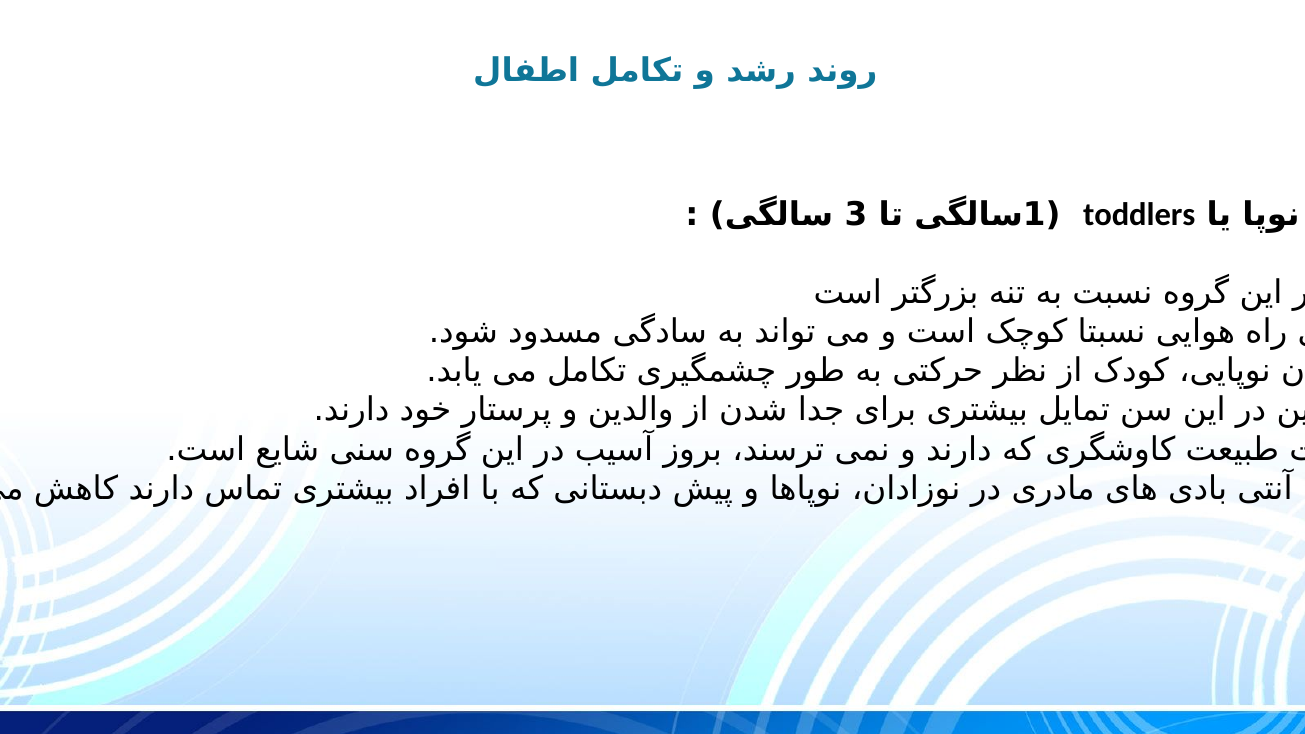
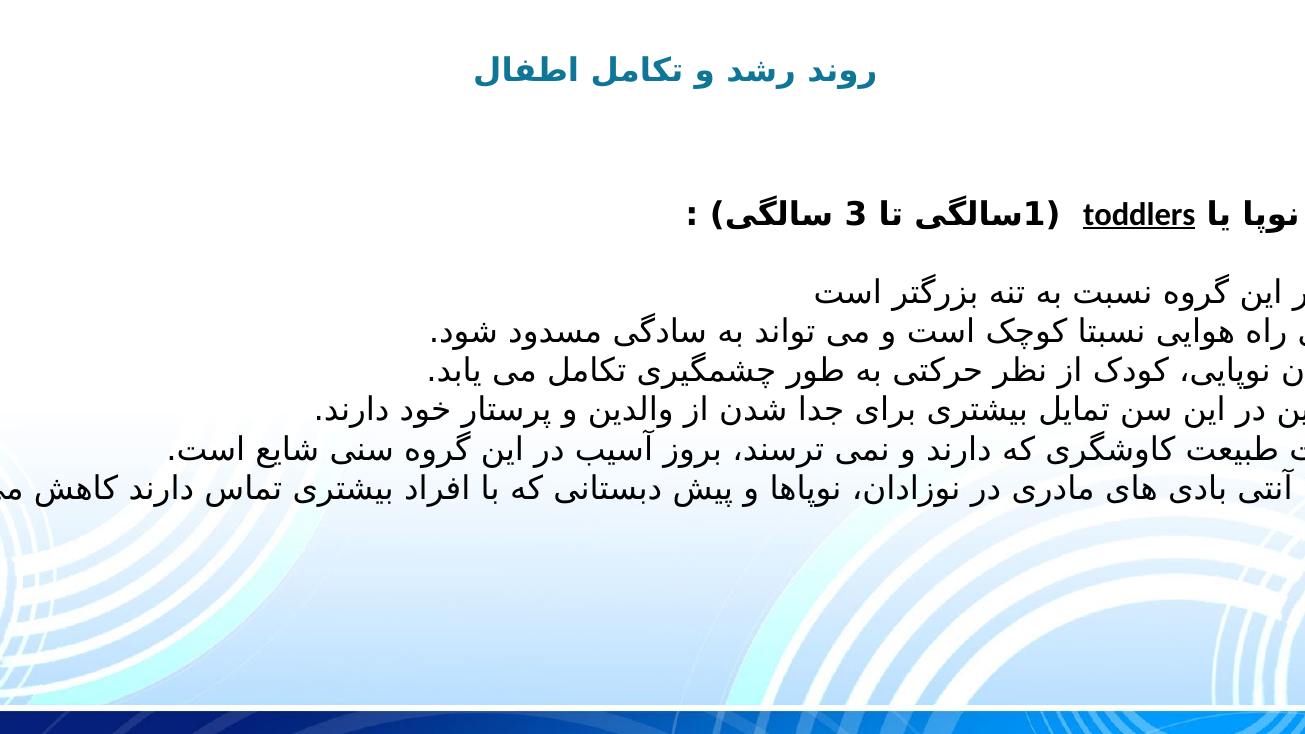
toddlers underline: none -> present (1139, 214)
